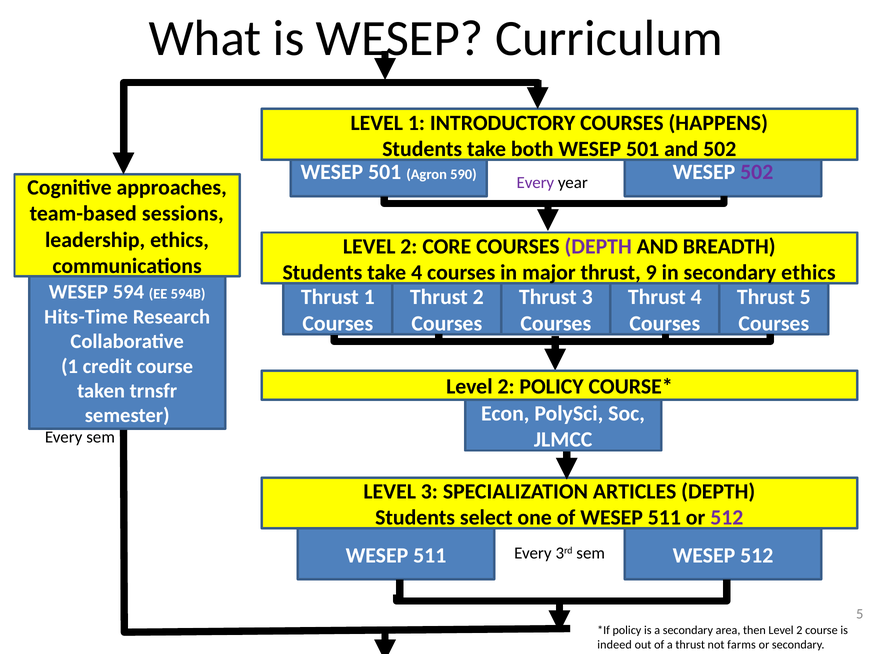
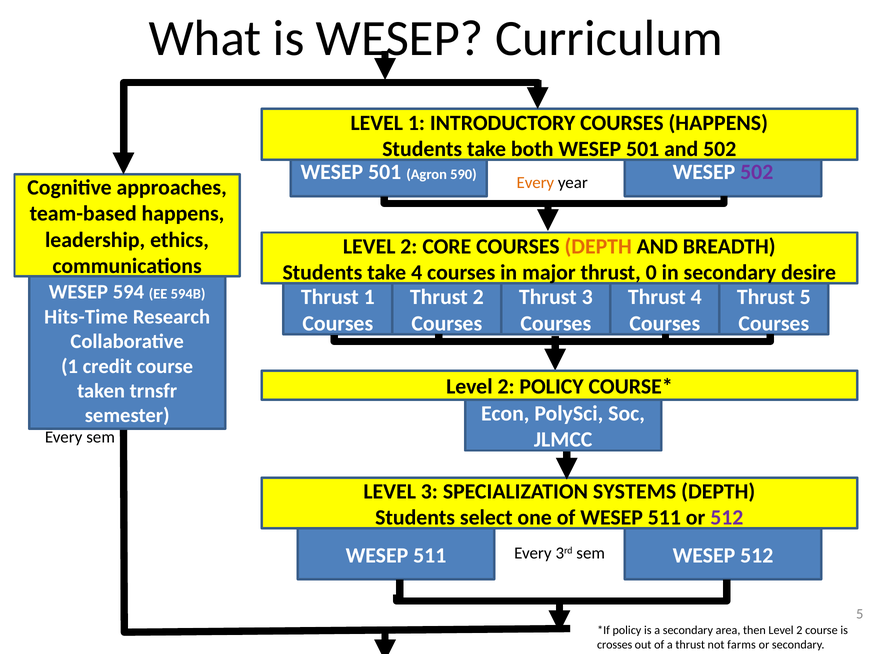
Every colour: purple -> orange (535, 183)
team-based sessions: sessions -> happens (183, 214)
DEPTH colour: purple -> orange (598, 246)
9: 9 -> 0 (651, 273)
secondary ethics: ethics -> desire (809, 273)
ARTICLES: ARTICLES -> SYSTEMS (635, 491)
indeed: indeed -> crosses (615, 645)
